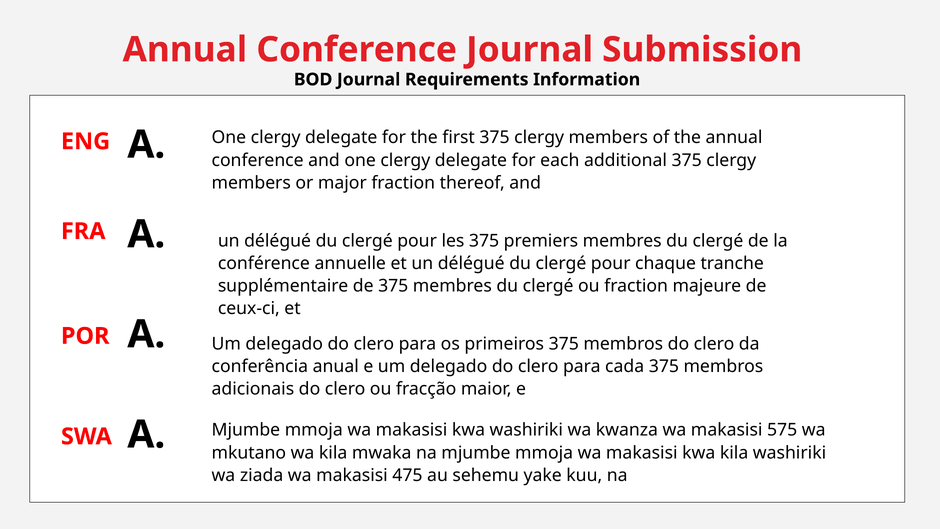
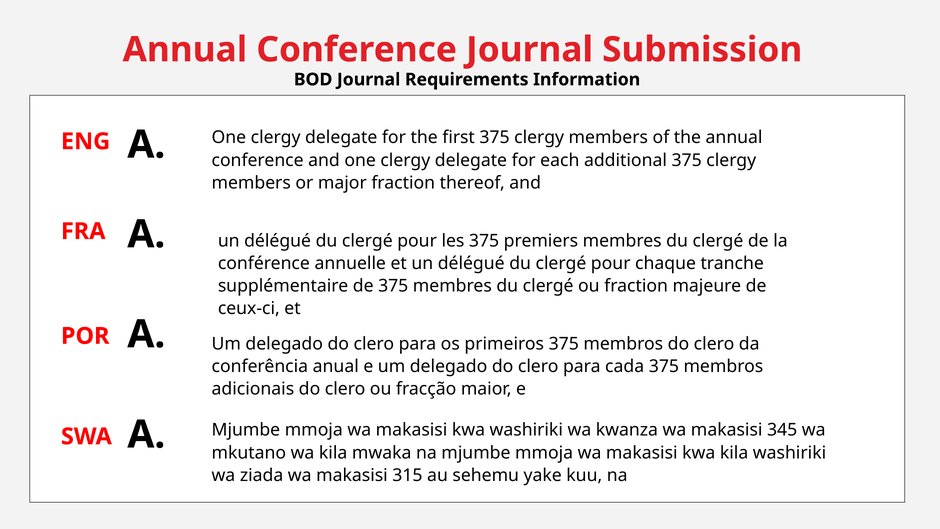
575: 575 -> 345 (782, 430)
475: 475 -> 315 (407, 475)
